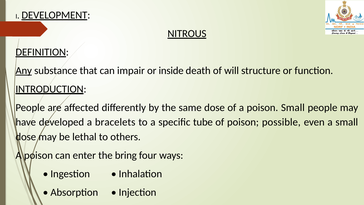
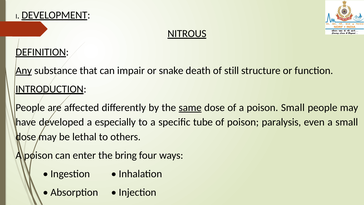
inside: inside -> snake (171, 71)
will: will -> still (232, 71)
same underline: none -> present (190, 107)
bracelets: bracelets -> especially (115, 122)
possible: possible -> paralysis (281, 122)
